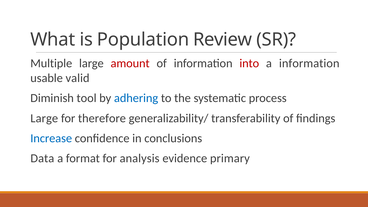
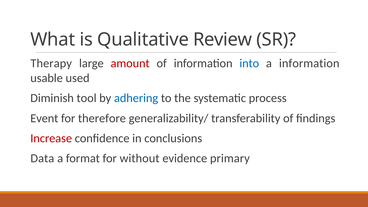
Population: Population -> Qualitative (143, 40)
Multiple: Multiple -> Therapy (51, 63)
into colour: red -> blue (249, 63)
valid: valid -> used (78, 78)
Large: Large -> Event (44, 118)
Increase colour: blue -> red (51, 138)
analysis: analysis -> without (140, 158)
